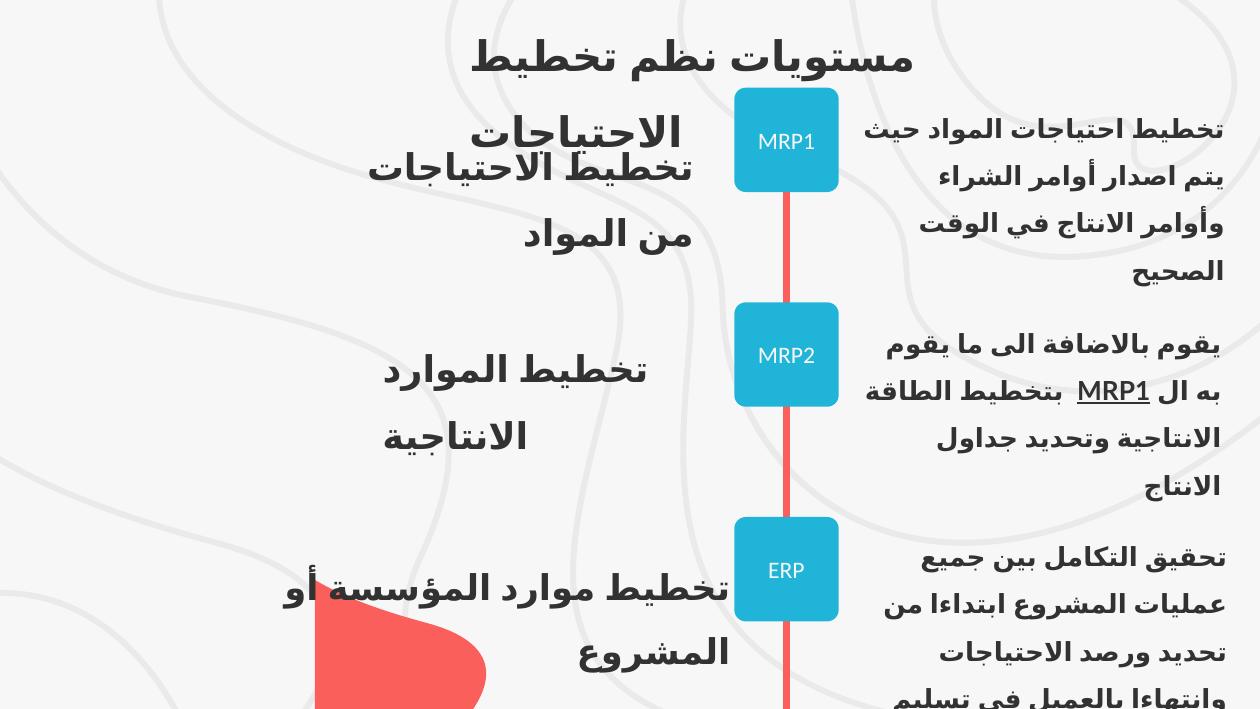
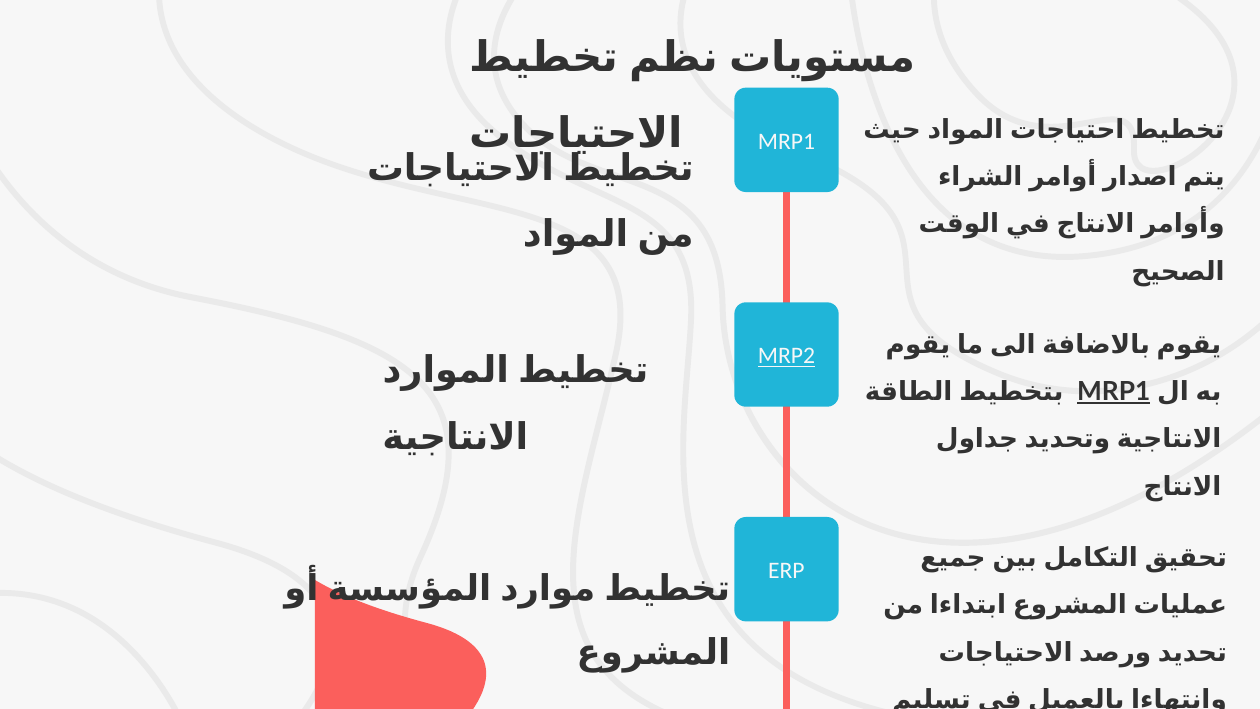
MRP2 underline: none -> present (786, 356)
